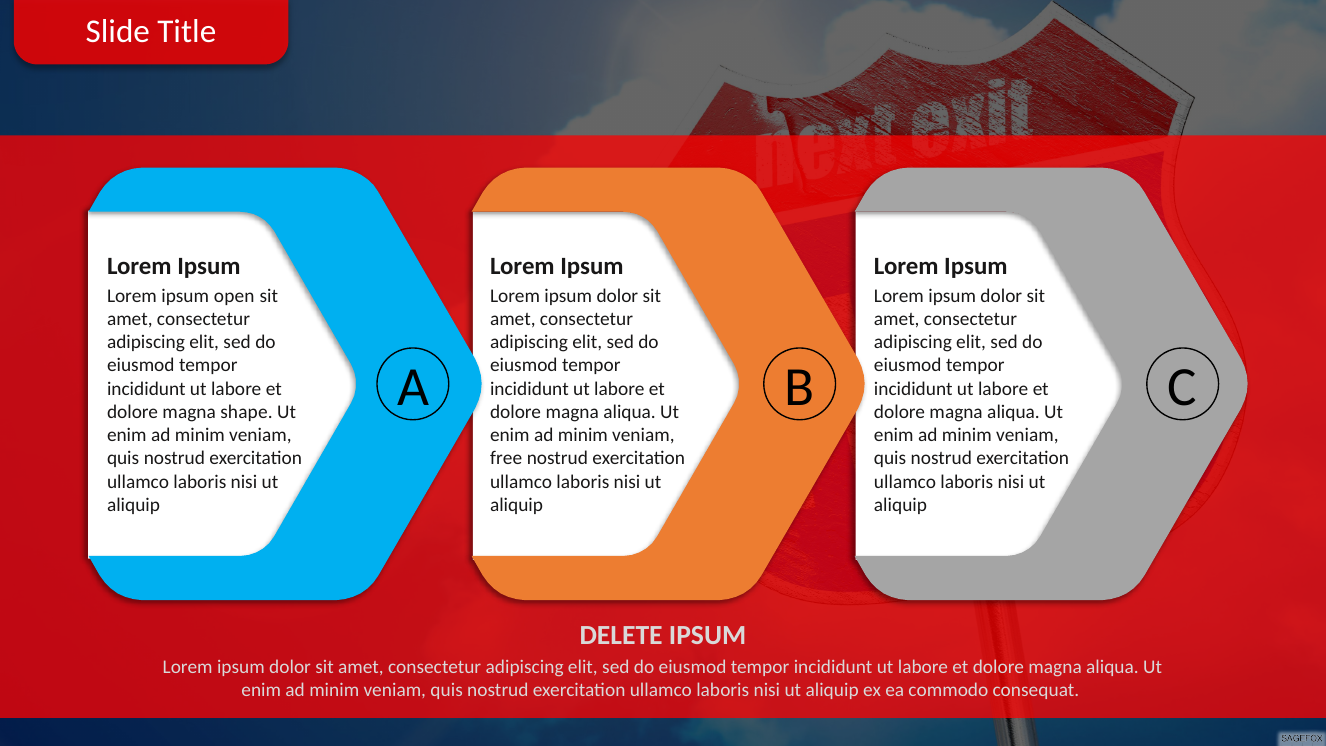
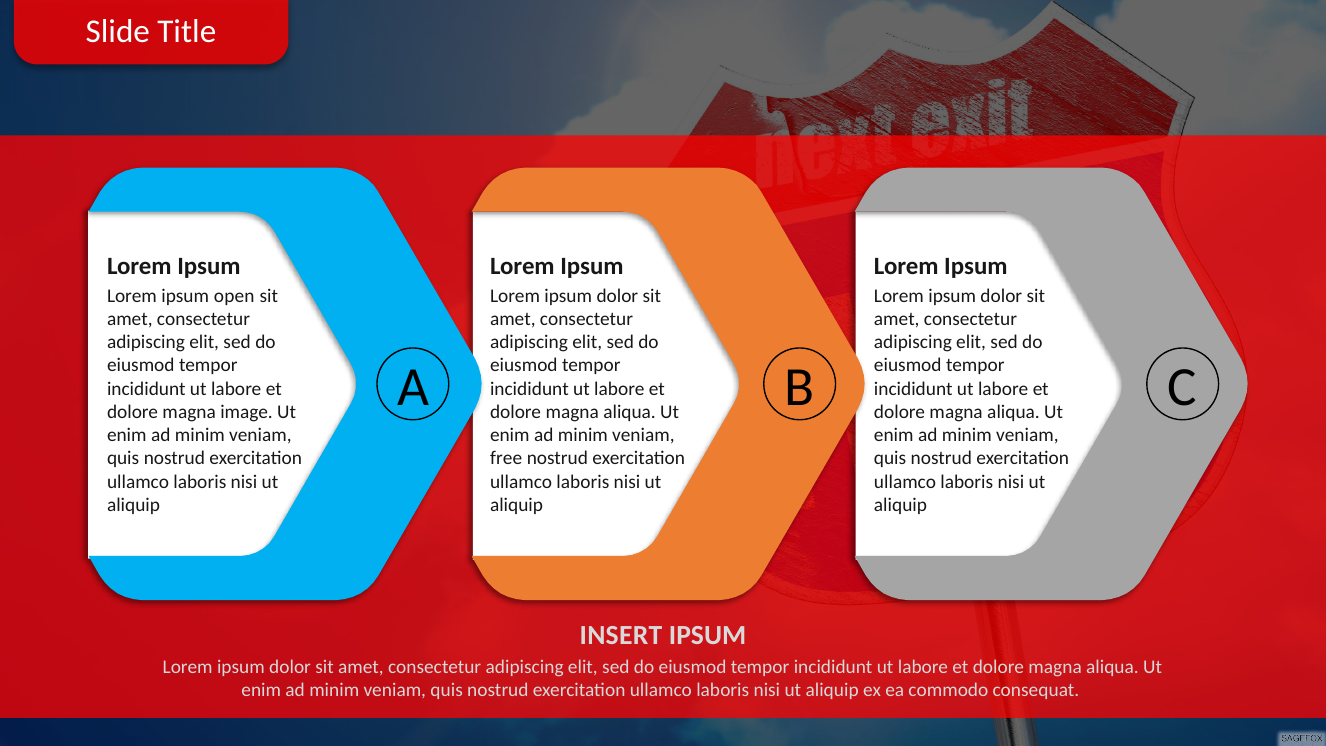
shape: shape -> image (247, 412)
DELETE: DELETE -> INSERT (621, 636)
